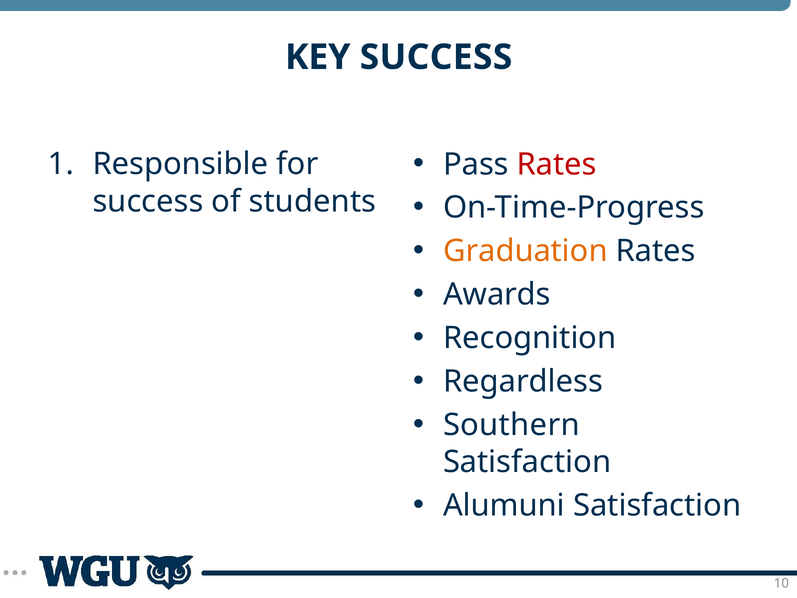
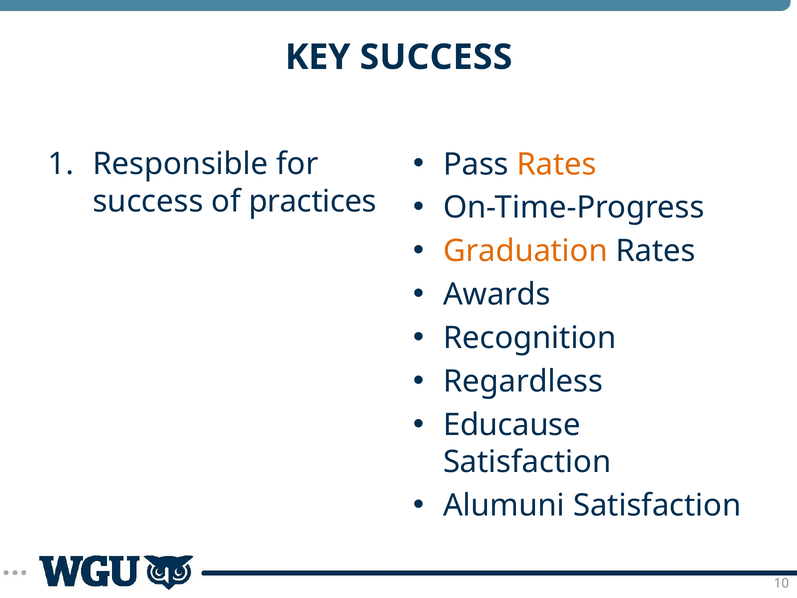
Rates colour: red -> orange (557, 164)
students: students -> practices (313, 201)
Southern: Southern -> Educause (512, 425)
